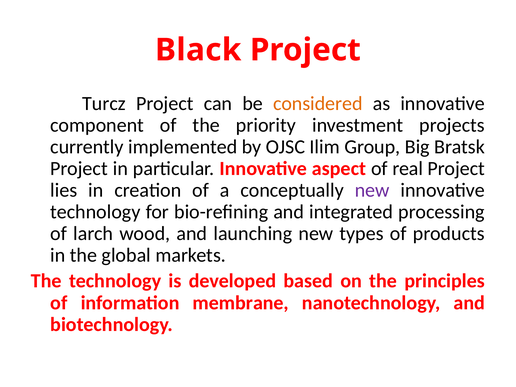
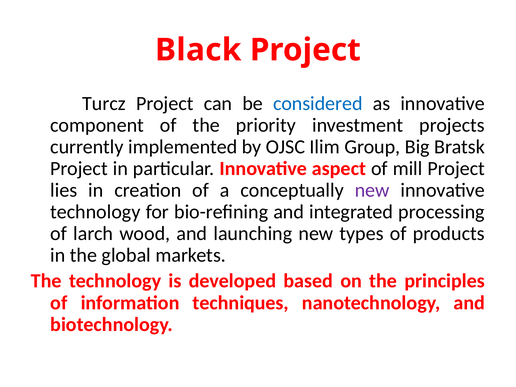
considered colour: orange -> blue (318, 104)
real: real -> mill (408, 169)
membrane: membrane -> techniques (241, 303)
